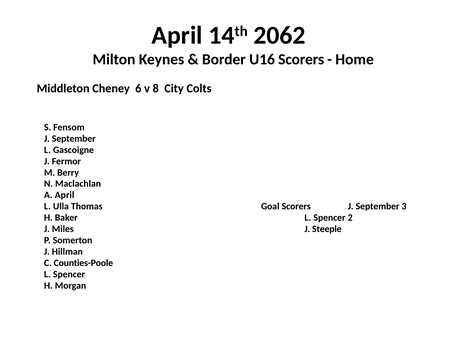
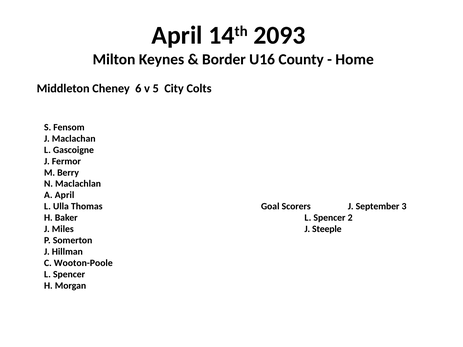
2062: 2062 -> 2093 (280, 35)
U16 Scorers: Scorers -> County (301, 59)
8: 8 -> 5 (156, 89)
September: September -> Maclachan (74, 139)
Counties-Poole: Counties-Poole -> Wooton-Poole (83, 263)
